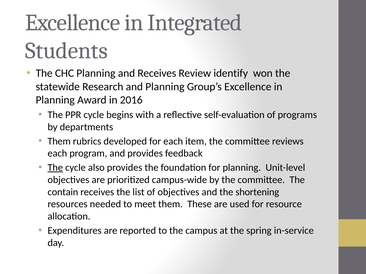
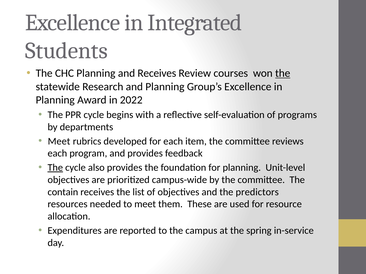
identify: identify -> courses (231, 73)
the underline: none -> present (283, 73)
2016: 2016 -> 2022 (131, 100)
Them: Them -> Meet (59, 141)
shortening: shortening -> predictors (257, 192)
